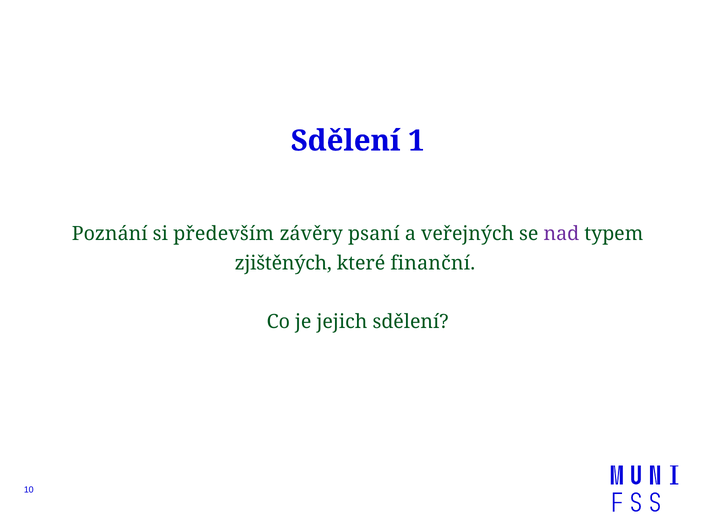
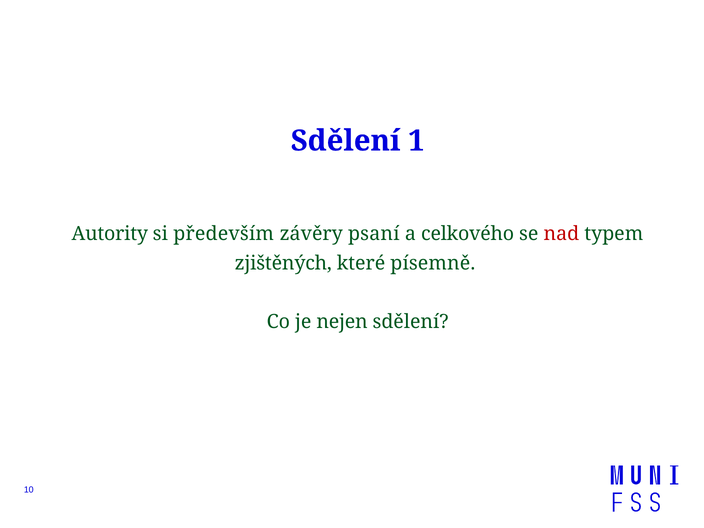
Poznání: Poznání -> Autority (110, 234)
veřejných: veřejných -> celkového (468, 234)
nad colour: purple -> red (561, 234)
finanční: finanční -> písemně (433, 263)
jejich: jejich -> nejen (342, 322)
